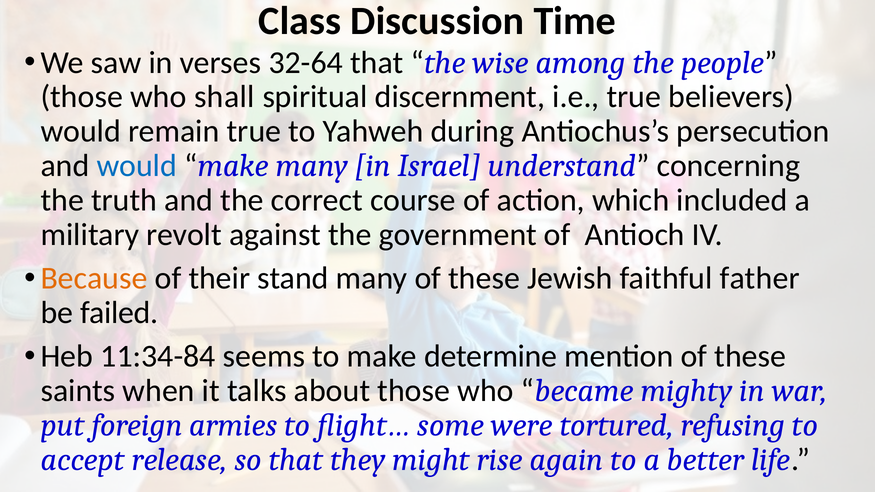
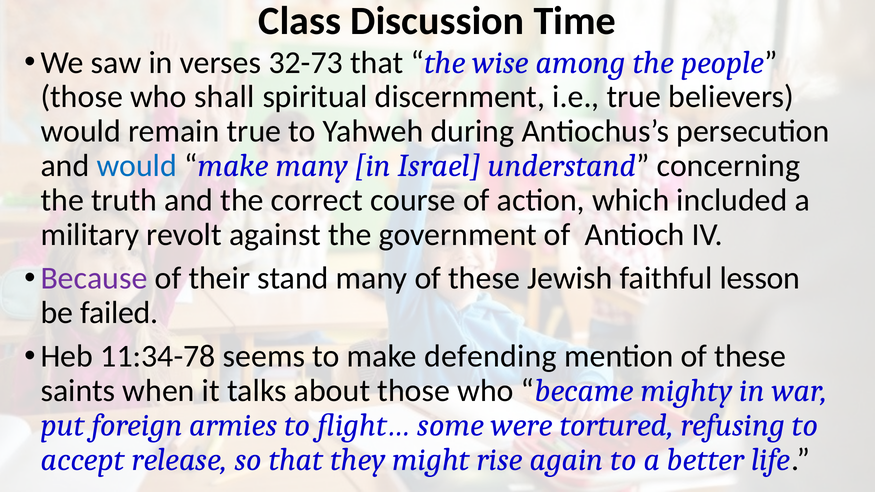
32-64: 32-64 -> 32-73 (306, 63)
Because colour: orange -> purple (94, 278)
father: father -> lesson (760, 278)
11:34-84: 11:34-84 -> 11:34-78 (158, 357)
determine: determine -> defending (490, 357)
